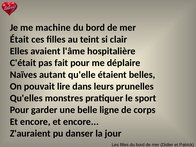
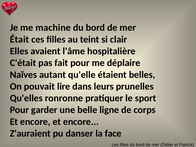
monstres: monstres -> ronronne (64, 98)
jour: jour -> face (113, 133)
